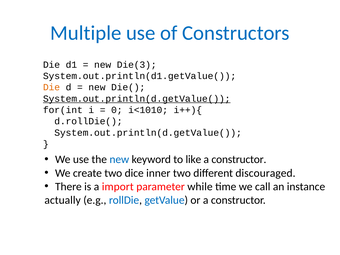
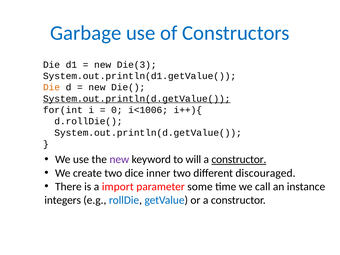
Multiple: Multiple -> Garbage (86, 33)
i<1010: i<1010 -> i<1006 (148, 110)
new colour: blue -> purple (119, 159)
like: like -> will (193, 159)
constructor underline: none -> present (239, 159)
while: while -> some (200, 187)
actually: actually -> integers (63, 200)
